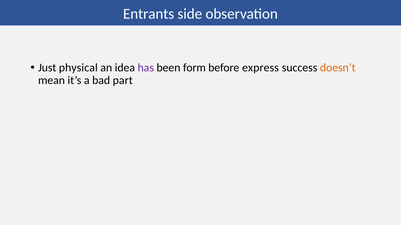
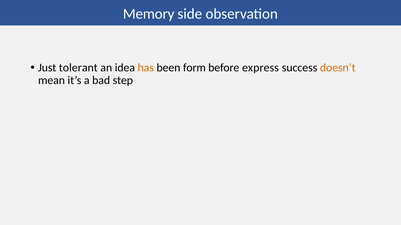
Entrants: Entrants -> Memory (149, 14)
physical: physical -> tolerant (78, 68)
has colour: purple -> orange (146, 68)
part: part -> step (123, 80)
